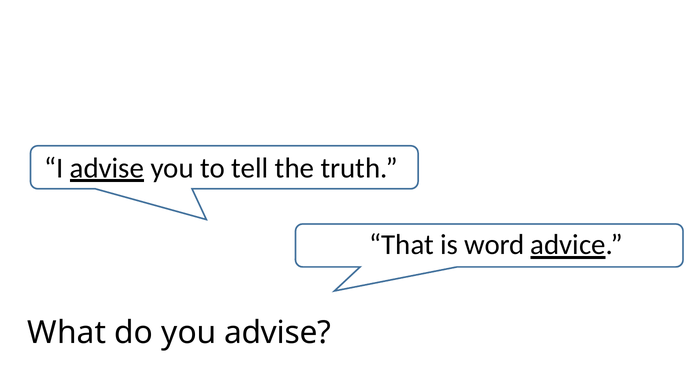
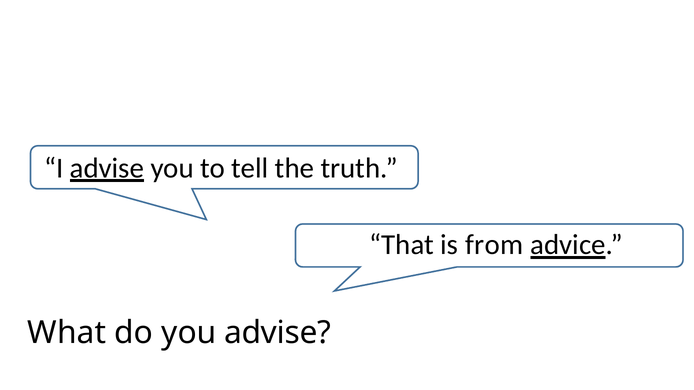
word: word -> from (494, 245)
